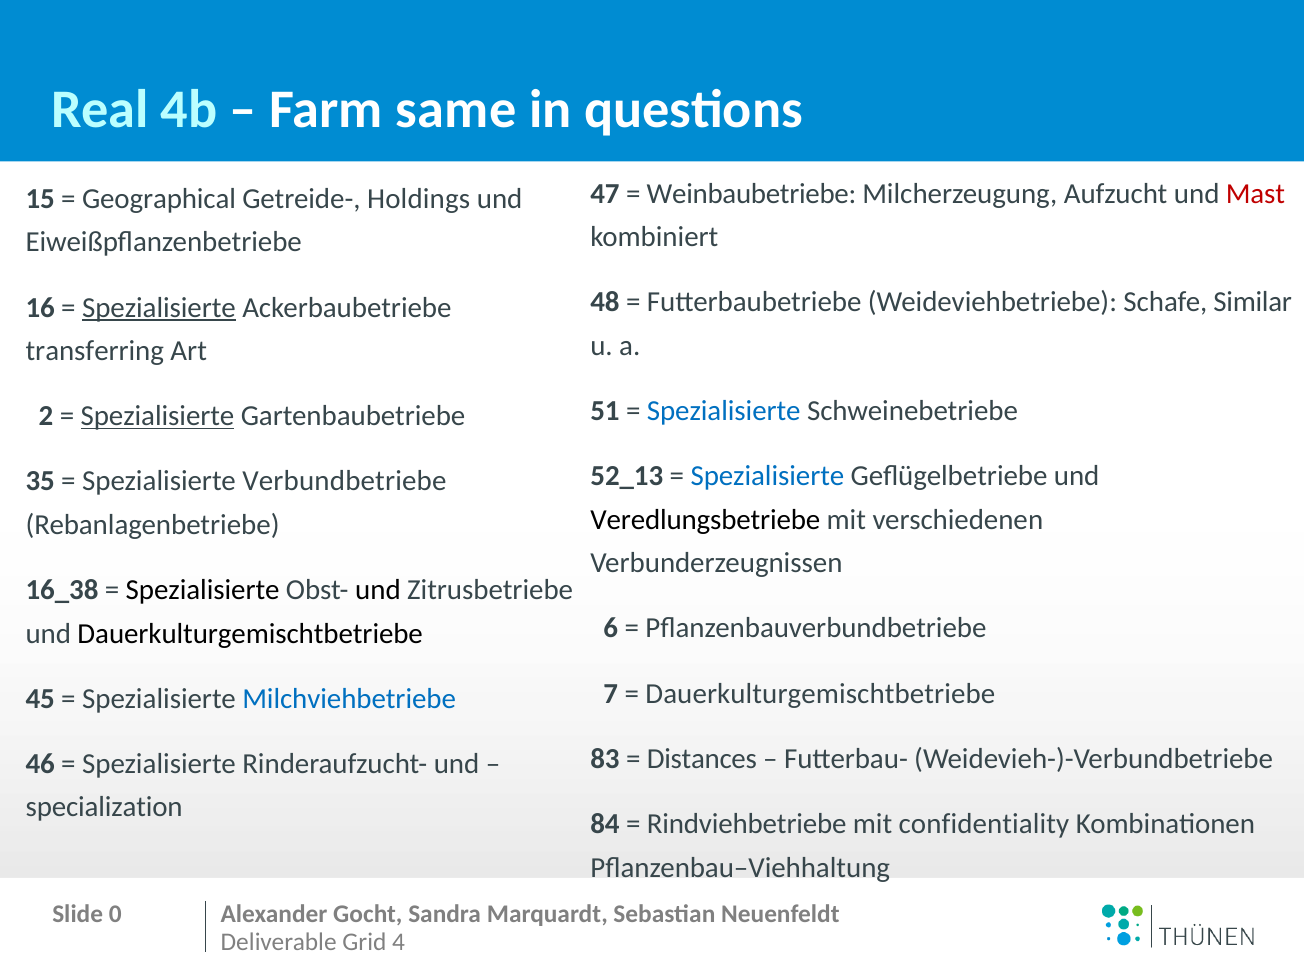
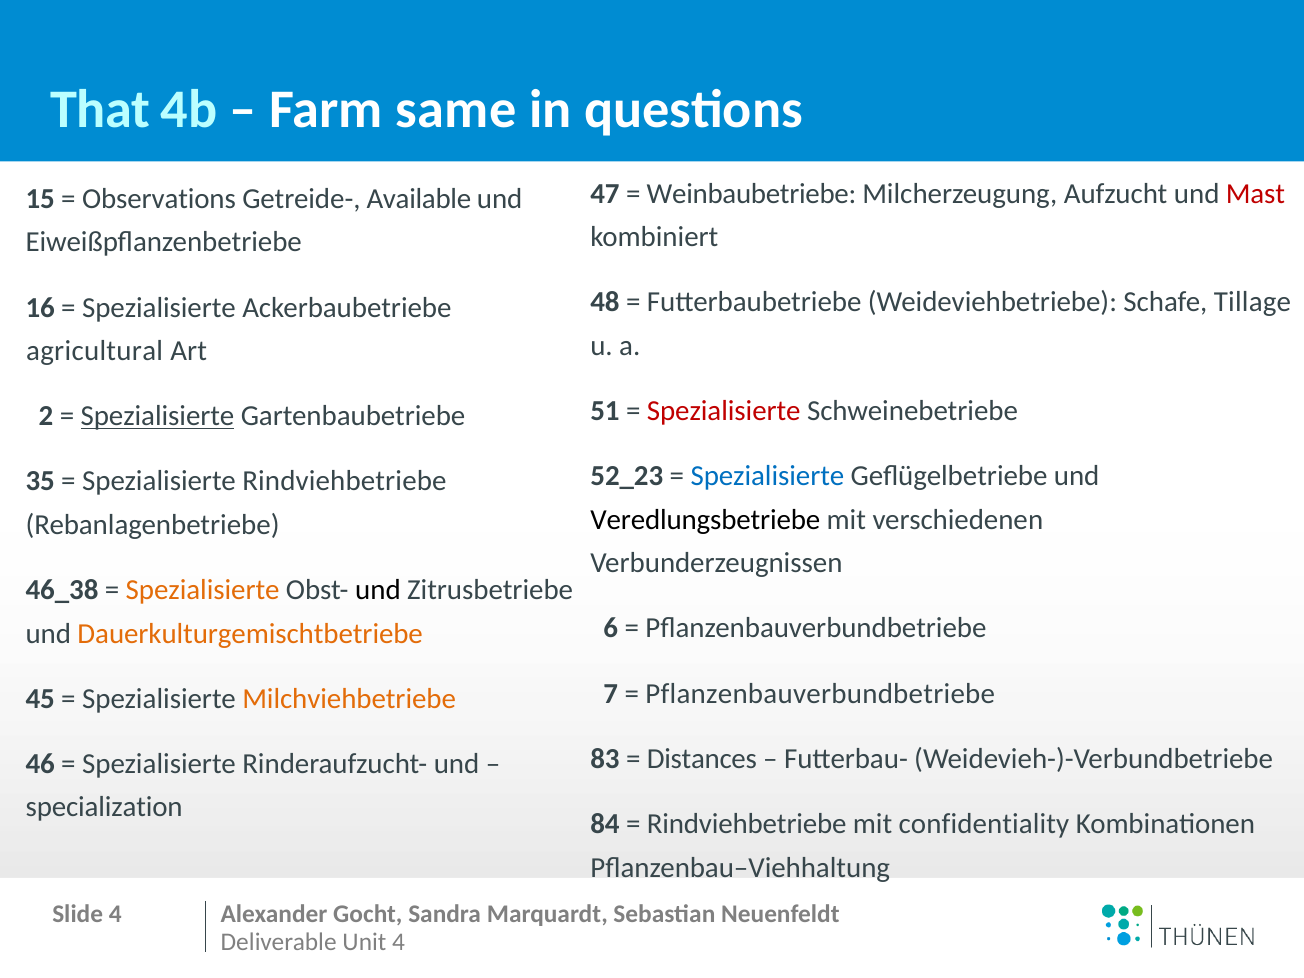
Real: Real -> That (100, 110)
Geographical: Geographical -> Observations (159, 199)
Holdings: Holdings -> Available (419, 199)
Similar: Similar -> Tillage (1252, 302)
Spezialisierte underline: present -> none (159, 307)
transferring: transferring -> agricultural (95, 351)
Spezialisierte colour: blue -> red (724, 411)
52_13: 52_13 -> 52_23 (627, 476)
Spezialisierte Verbundbetriebe: Verbundbetriebe -> Rindviehbetriebe (344, 481)
16_38: 16_38 -> 46_38 (62, 590)
Spezialisierte colour: black -> orange (203, 590)
Dauerkulturgemischtbetriebe colour: black -> orange (250, 634)
Dauerkulturgemischtbetriebe: Dauerkulturgemischtbetriebe -> Pflanzenbauverbundbetriebe (820, 694)
Milchviehbetriebe colour: blue -> orange (349, 699)
0: 0 -> 4 (115, 914)
Grid: Grid -> Unit (364, 942)
